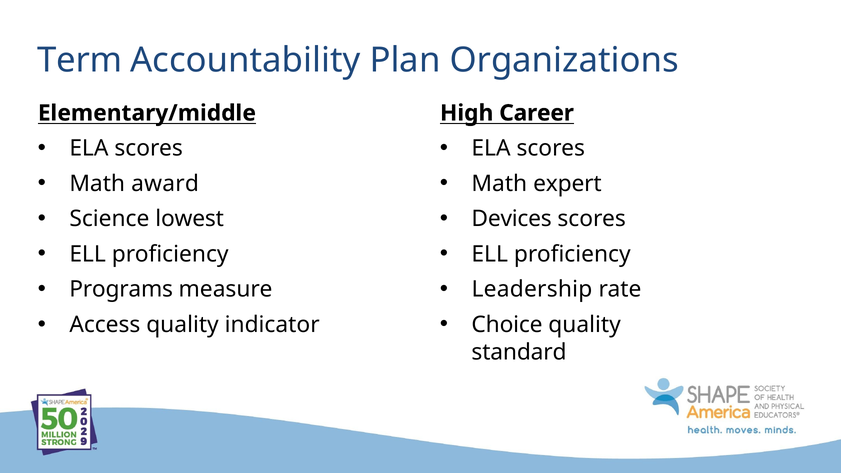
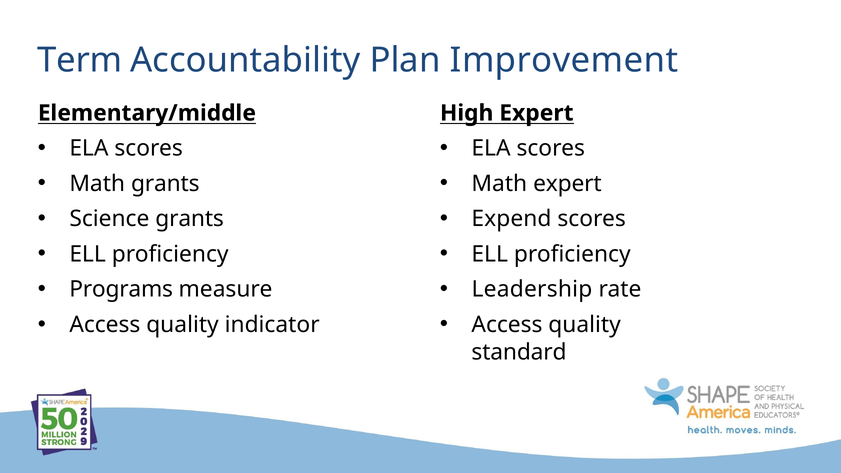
Organizations: Organizations -> Improvement (564, 60)
High Career: Career -> Expert (536, 113)
Math award: award -> grants (165, 184)
Science lowest: lowest -> grants (190, 219)
Devices: Devices -> Expend (511, 219)
Choice: Choice -> Access (507, 325)
